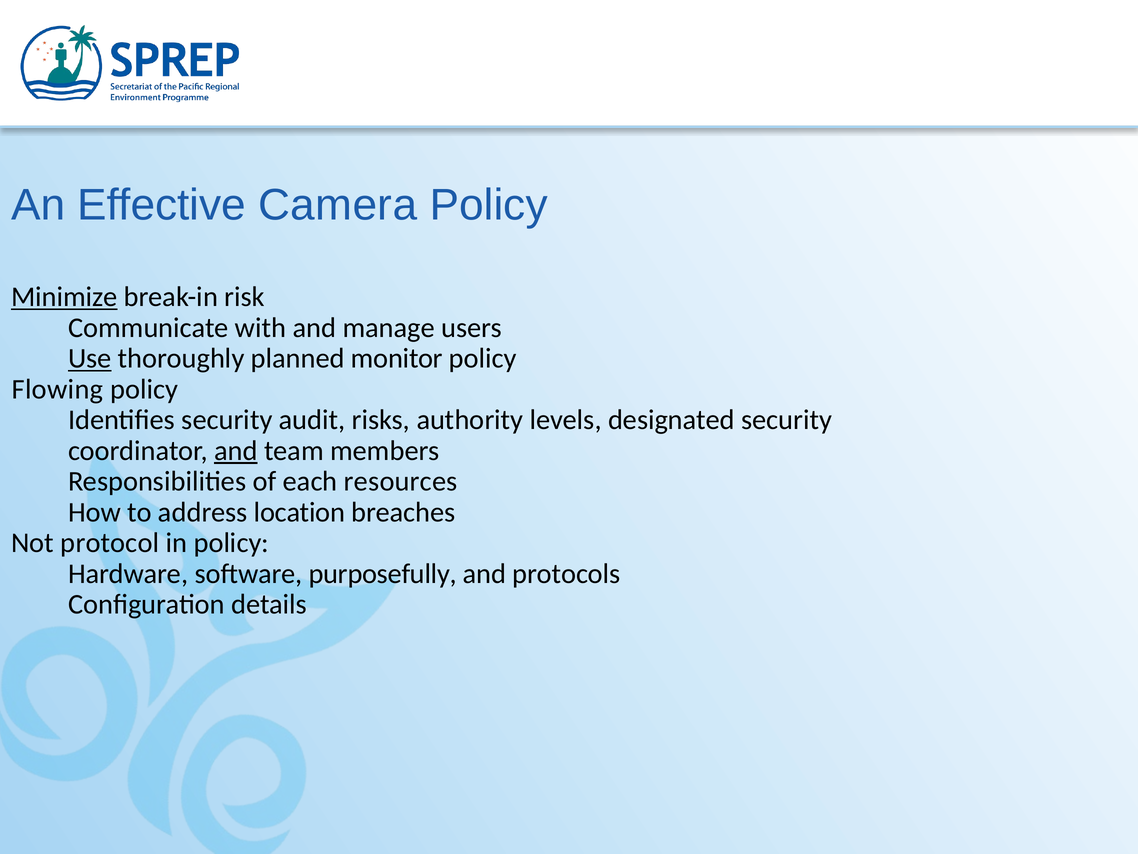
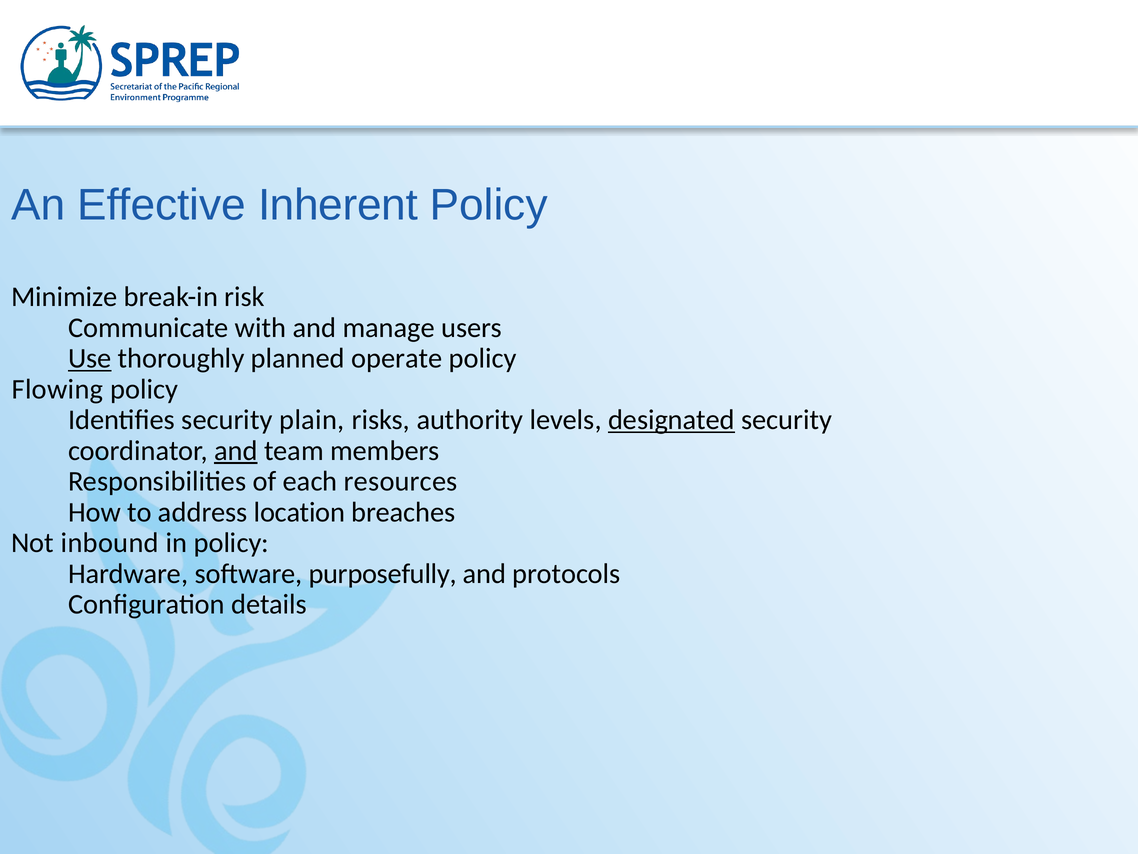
Camera: Camera -> Inherent (338, 205)
Minimize underline: present -> none (64, 297)
monitor: monitor -> operate (397, 358)
audit: audit -> plain (312, 420)
designated underline: none -> present (671, 420)
protocol: protocol -> inbound (110, 543)
